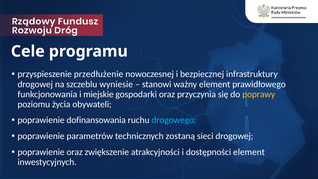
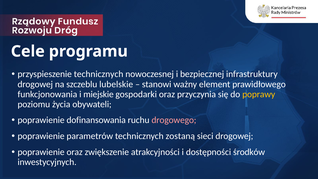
przyspieszenie przedłużenie: przedłużenie -> technicznych (99, 74)
wyniesie: wyniesie -> lubelskie (116, 84)
drogowego colour: light blue -> pink (174, 120)
dostępności element: element -> środków (249, 152)
